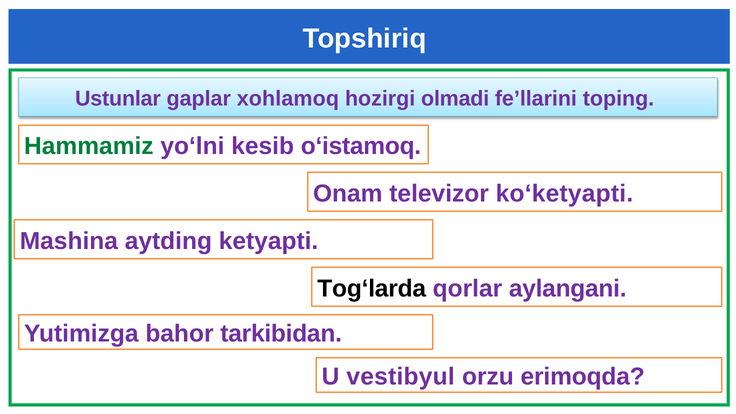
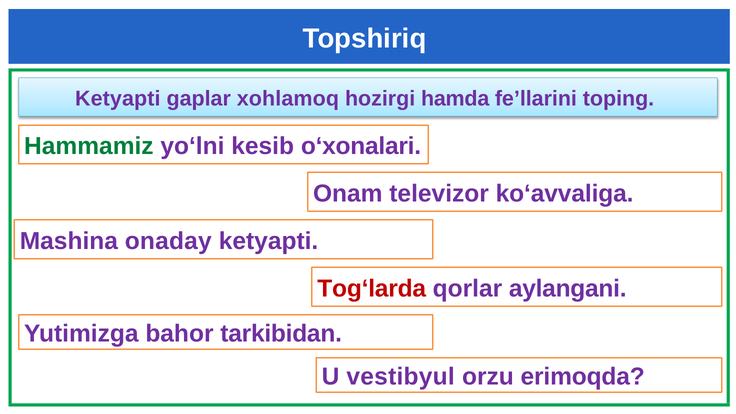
Ustunlar: Ustunlar -> Ketyapti (118, 99)
olmadi: olmadi -> hamda (455, 99)
o‘istamoq: o‘istamoq -> o‘xonalari (361, 146)
ko‘ketyapti: ko‘ketyapti -> ko‘avvaliga (565, 194)
aytding: aytding -> onaday (168, 241)
Tog‘larda colour: black -> red (372, 288)
